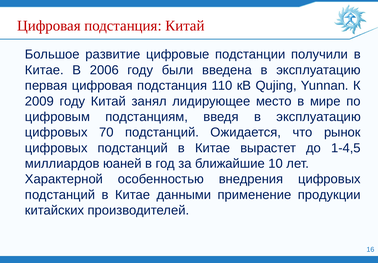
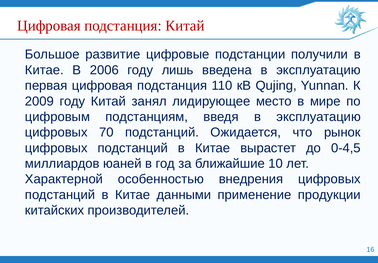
были: были -> лишь (178, 70)
1-4,5: 1-4,5 -> 0-4,5 (346, 148)
